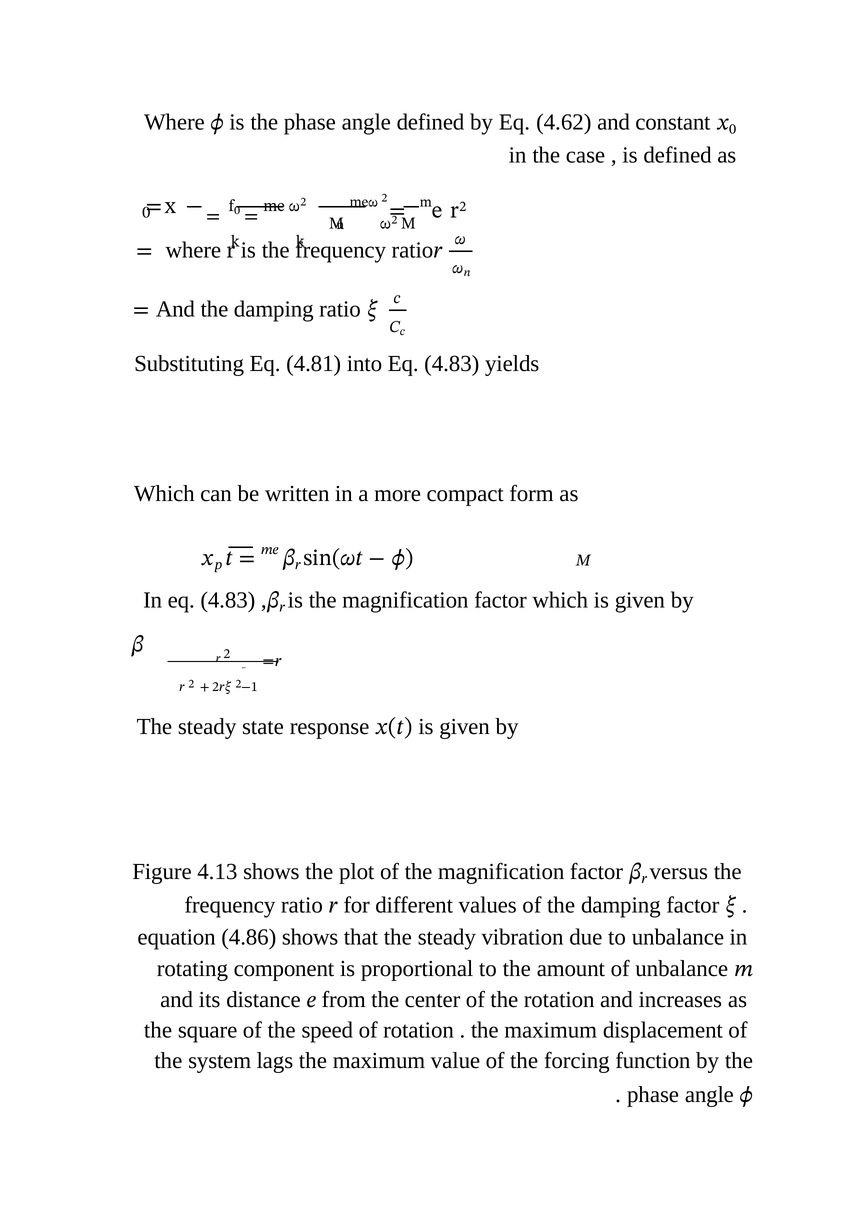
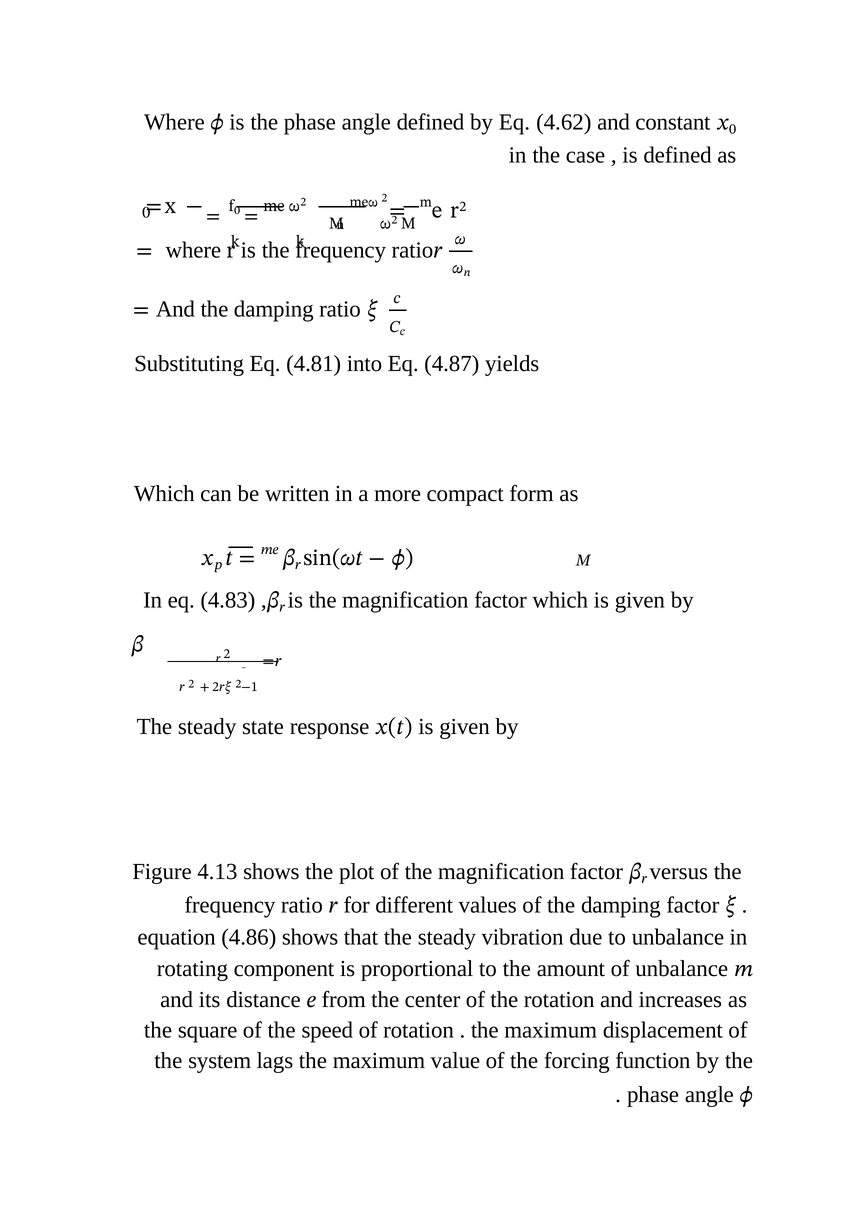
4.83: 4.83 -> 4.87 (452, 364)
